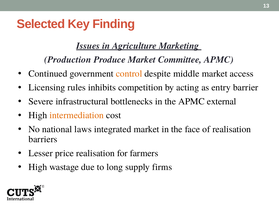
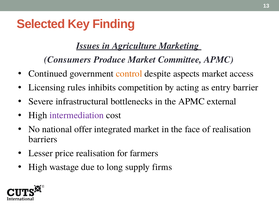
Production: Production -> Consumers (68, 60)
middle: middle -> aspects (186, 74)
intermediation colour: orange -> purple (77, 115)
laws: laws -> offer (83, 129)
